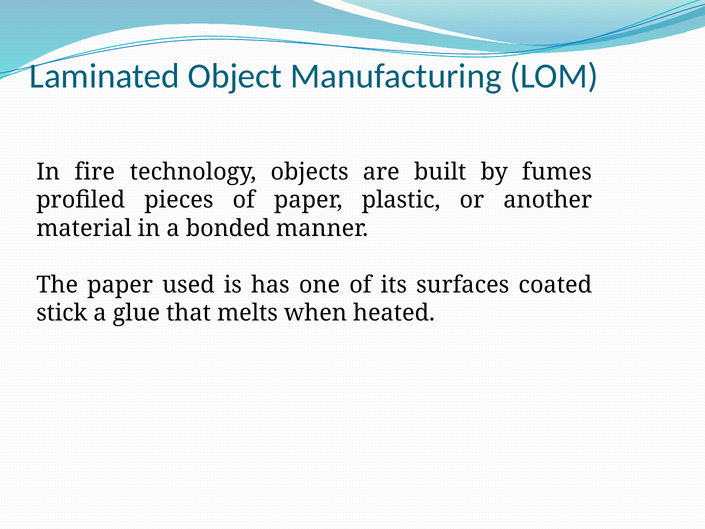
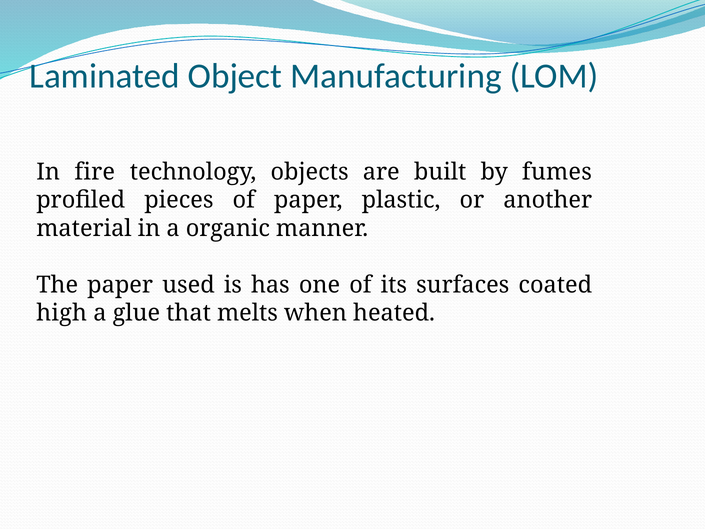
bonded: bonded -> organic (228, 228)
stick: stick -> high (62, 313)
